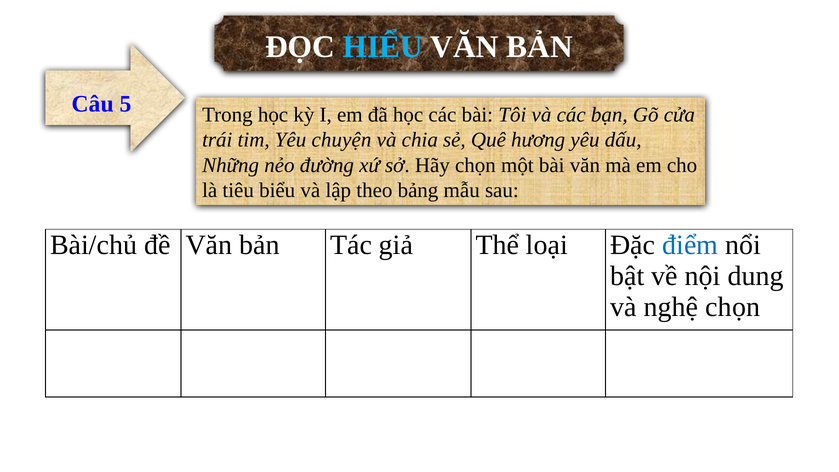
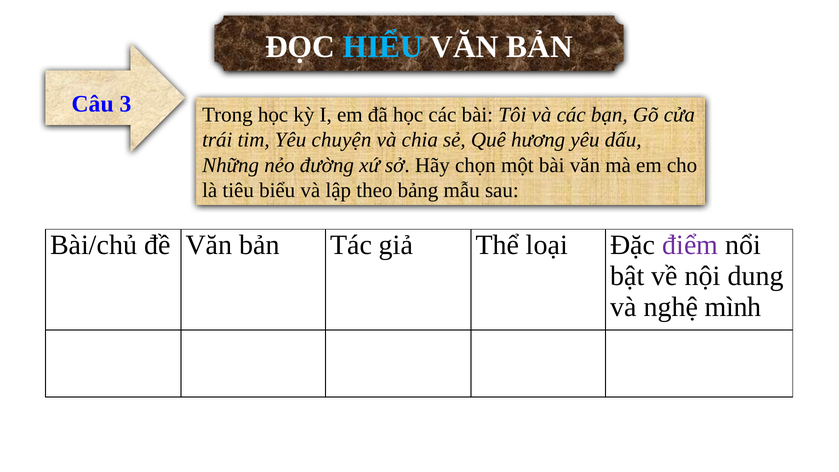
5: 5 -> 3 (126, 104)
điểm colour: blue -> purple (690, 245)
nghệ chọn: chọn -> mình (733, 307)
